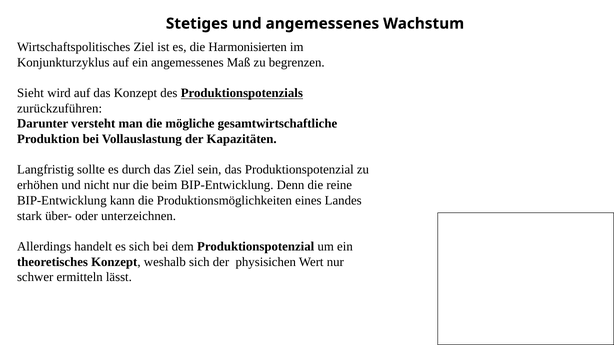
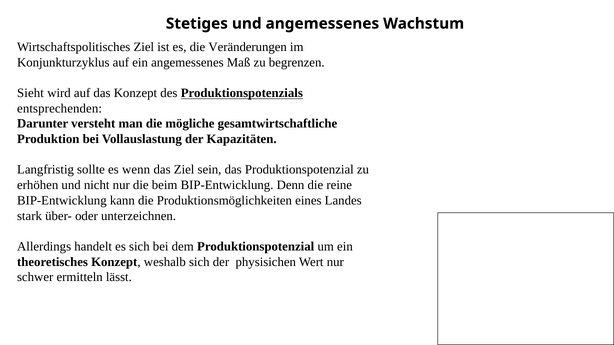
Harmonisierten: Harmonisierten -> Veränderungen (248, 47)
zurückzuführen: zurückzuführen -> entsprechenden (60, 109)
durch: durch -> wenn (136, 170)
